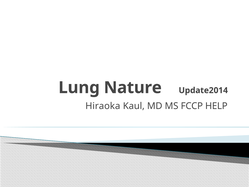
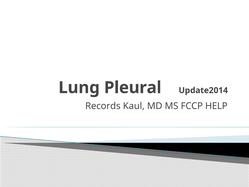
Nature: Nature -> Pleural (133, 88)
Hiraoka: Hiraoka -> Records (103, 106)
